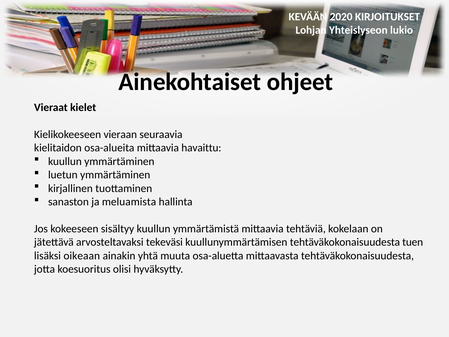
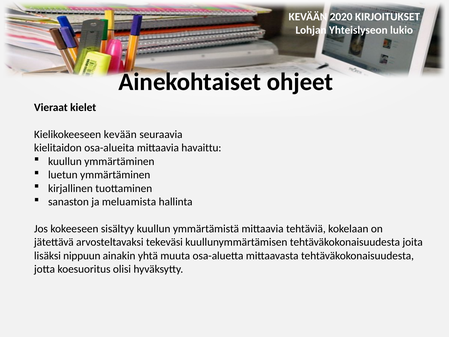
Kielikokeeseen vieraan: vieraan -> kevään (120, 134)
tuen: tuen -> joita (413, 242)
oikeaan: oikeaan -> nippuun (82, 256)
